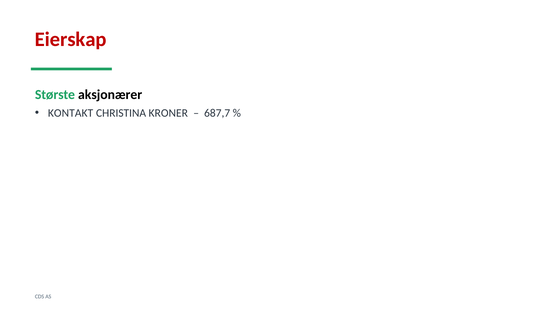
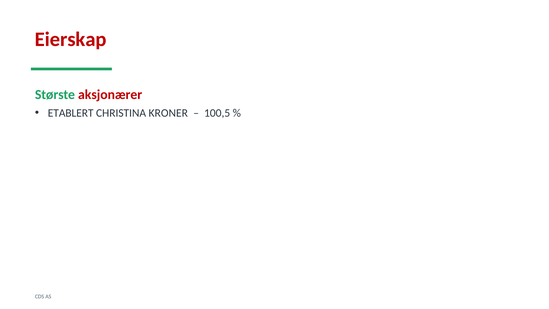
aksjonærer colour: black -> red (110, 95)
KONTAKT: KONTAKT -> ETABLERT (71, 113)
687,7: 687,7 -> 100,5 (217, 113)
